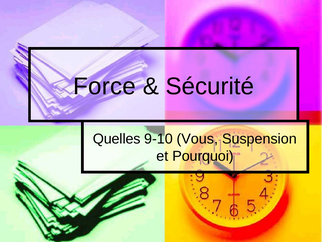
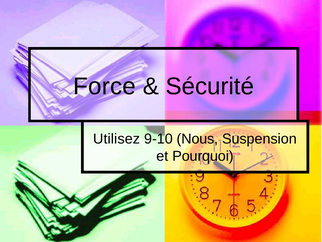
Quelles: Quelles -> Utilisez (117, 139)
Vous: Vous -> Nous (197, 139)
